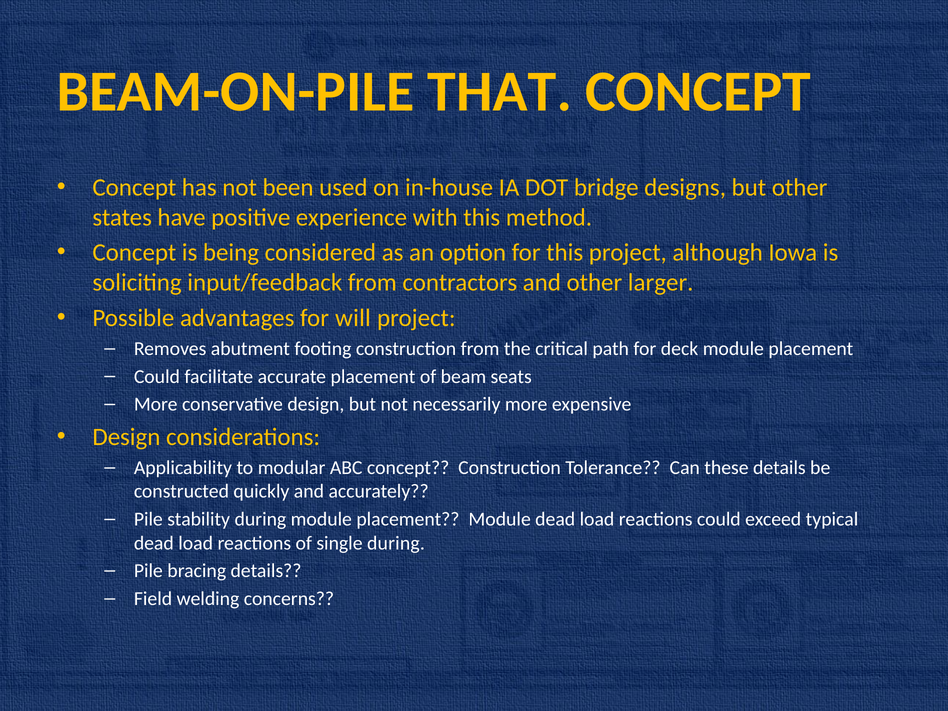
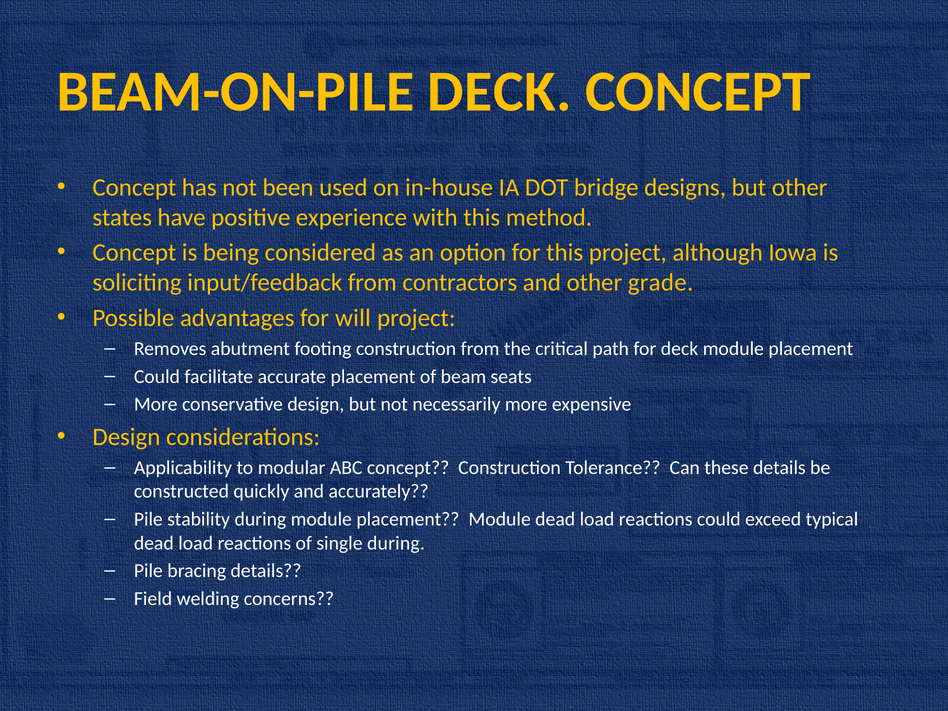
BEAM-ON-PILE THAT: THAT -> DECK (500, 92)
larger: larger -> grade (661, 283)
